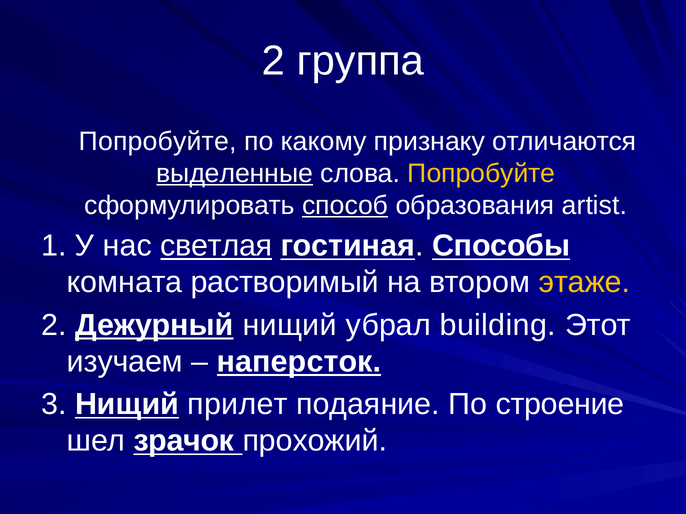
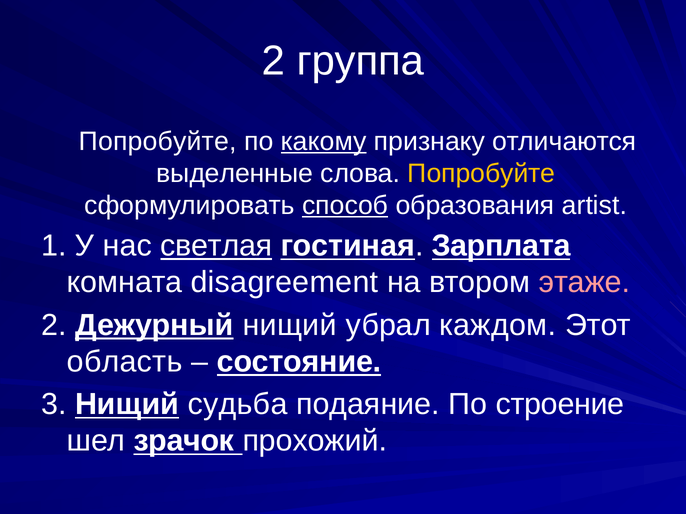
какому underline: none -> present (324, 141)
выделенные underline: present -> none (235, 173)
Способы: Способы -> Зарплата (501, 246)
растворимый: растворимый -> disagreement (284, 283)
этаже colour: yellow -> pink (584, 283)
building: building -> каждом (498, 325)
изучаем: изучаем -> область (125, 362)
наперсток: наперсток -> состояние (299, 362)
прилет: прилет -> судьба (238, 405)
